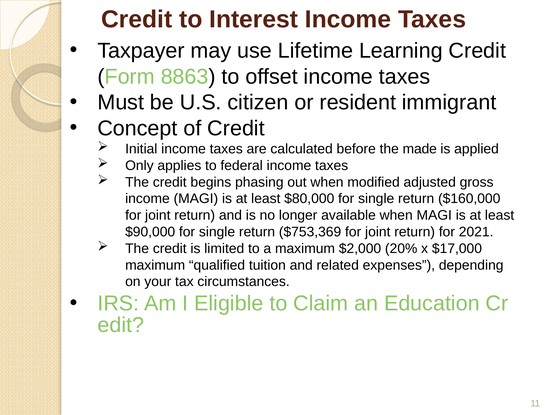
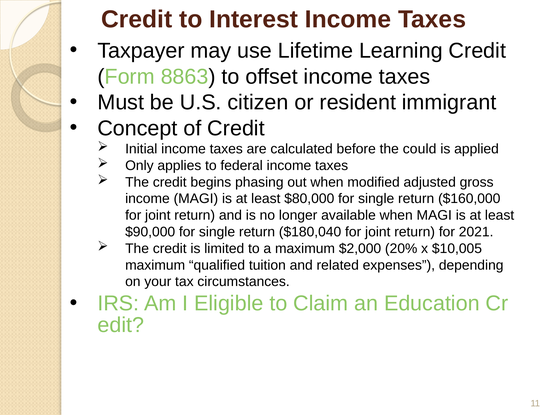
made: made -> could (420, 149)
$753,369: $753,369 -> $180,040 (310, 232)
$17,000: $17,000 -> $10,005 (457, 249)
